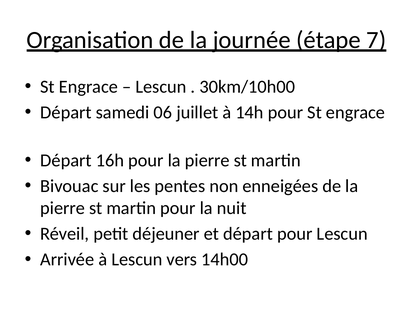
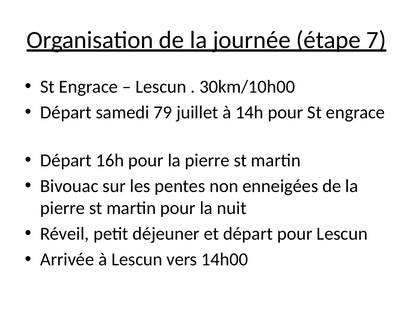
06: 06 -> 79 (163, 112)
